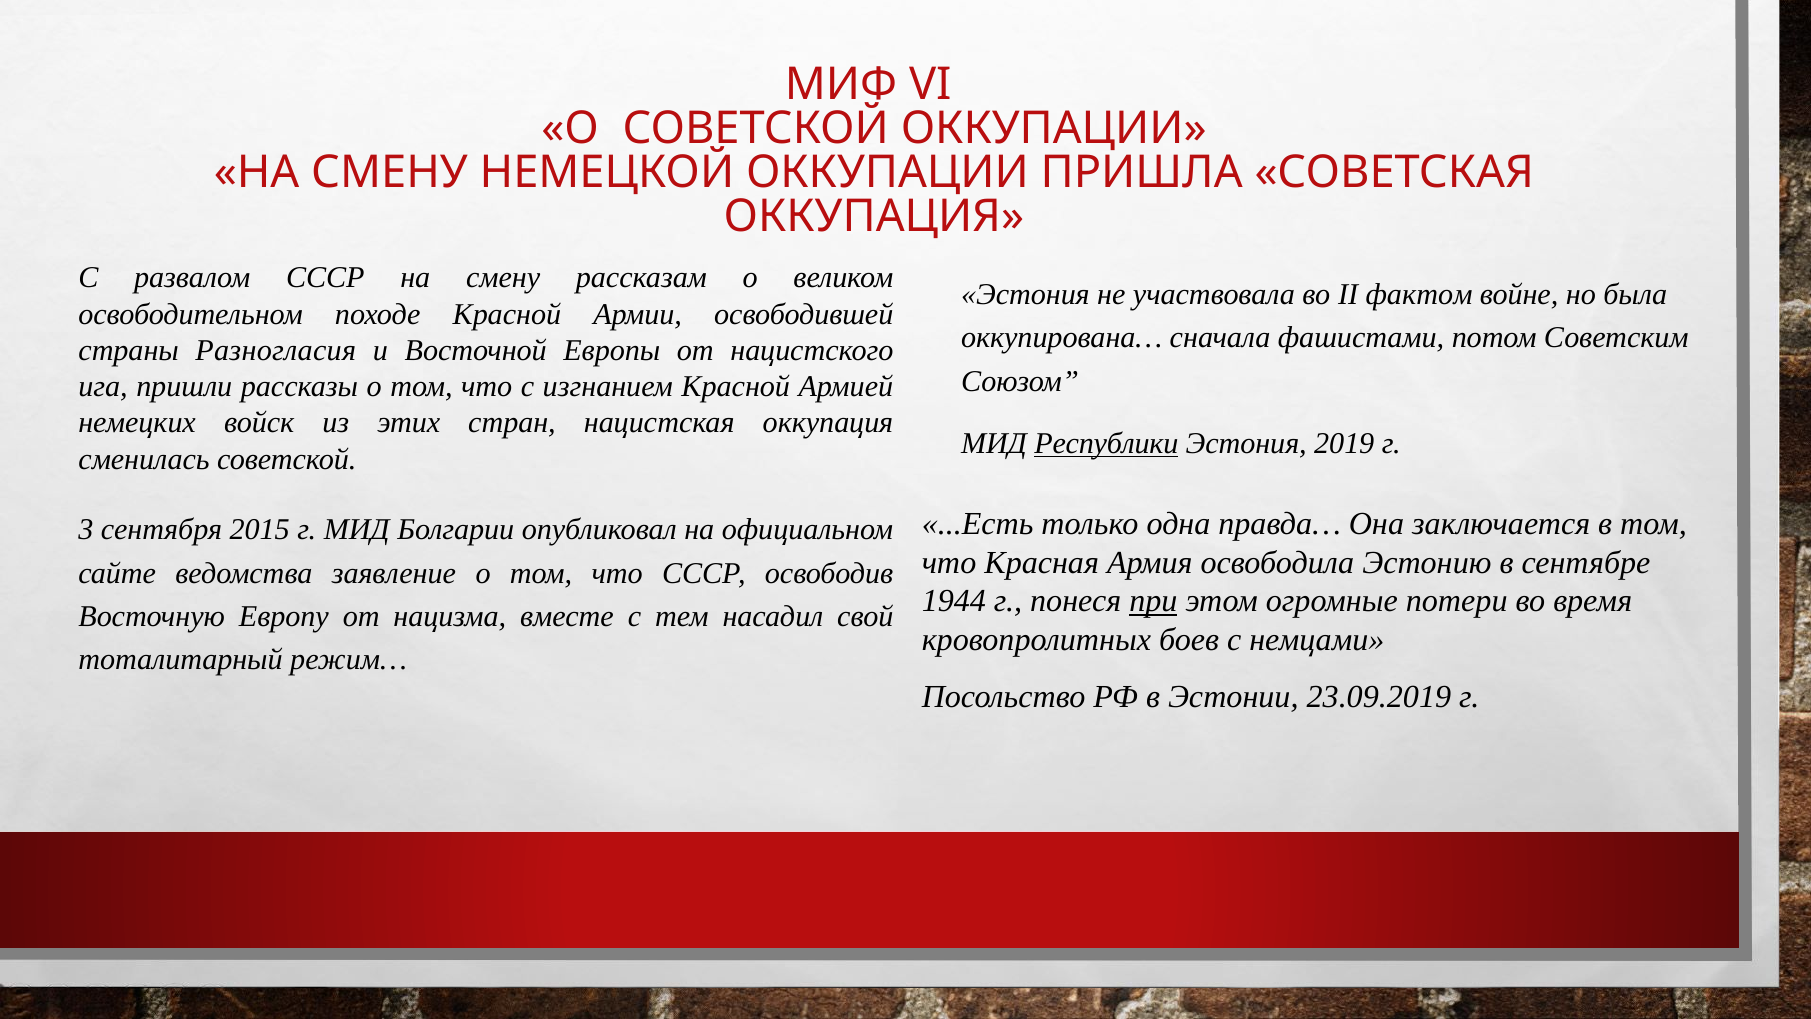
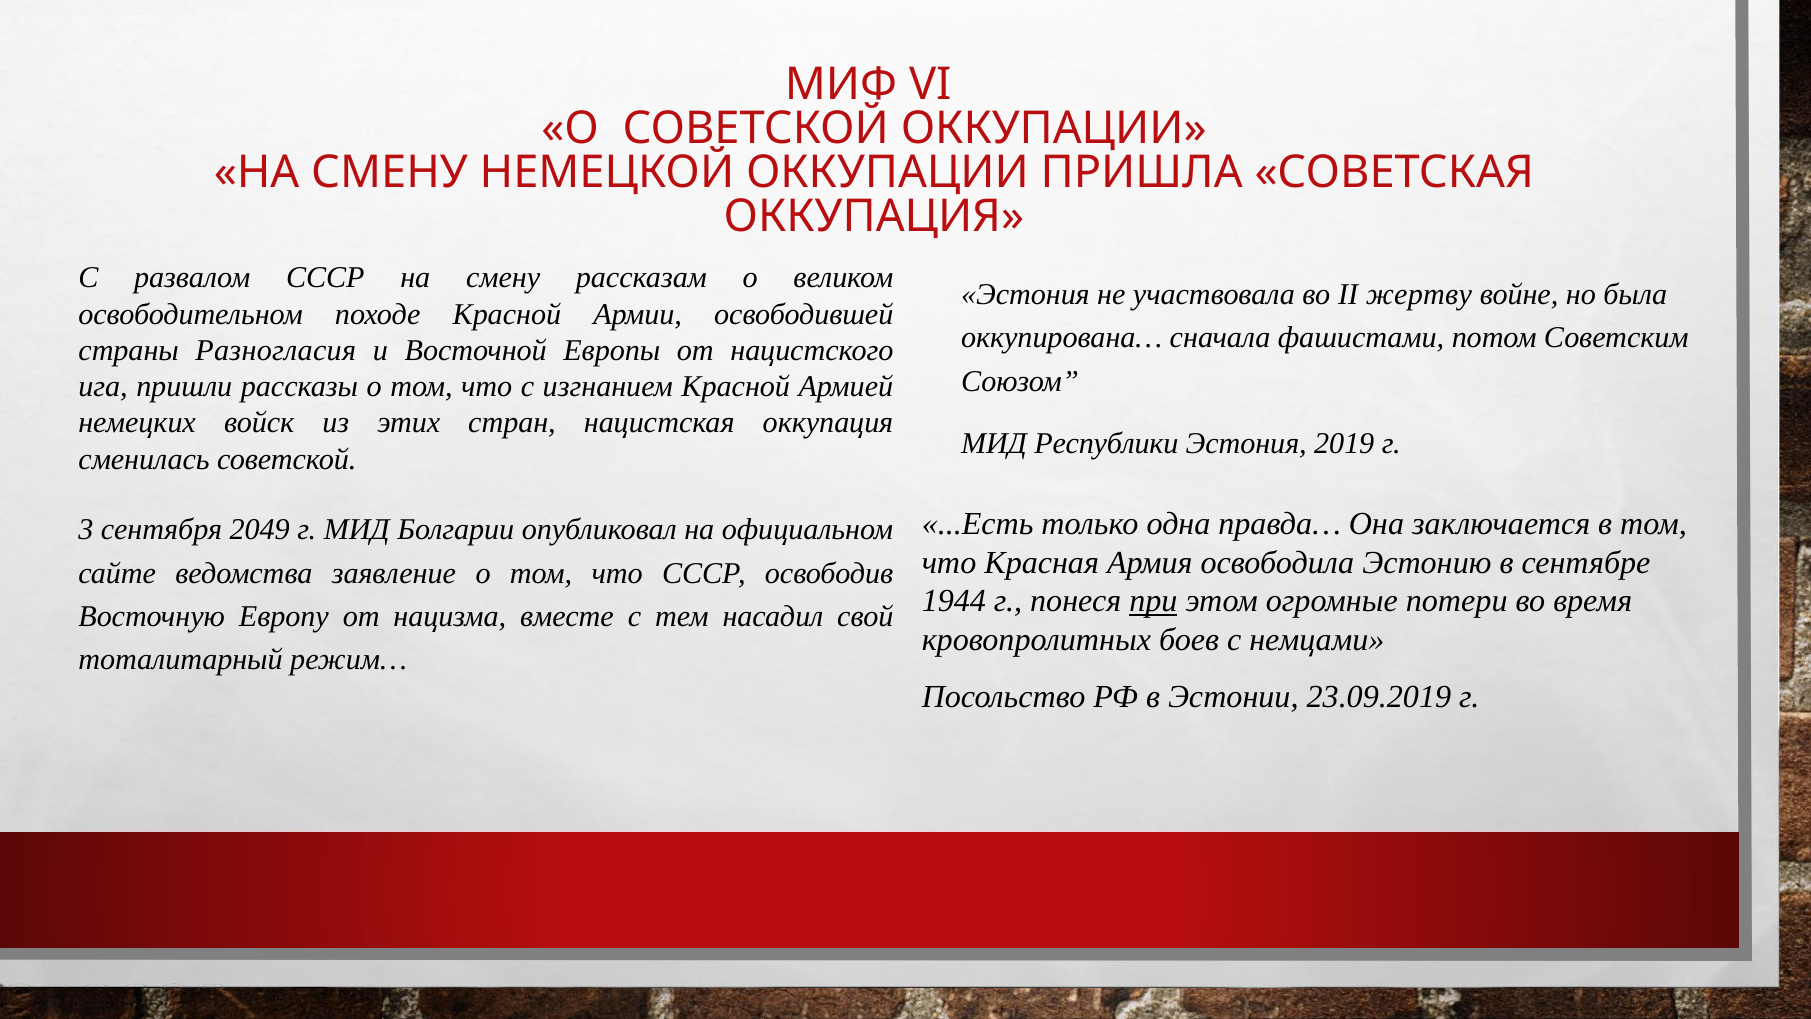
фактом: фактом -> жертву (1419, 294)
Республики underline: present -> none (1106, 443)
2015: 2015 -> 2049 (260, 530)
